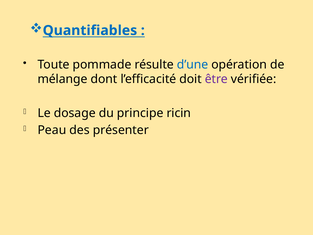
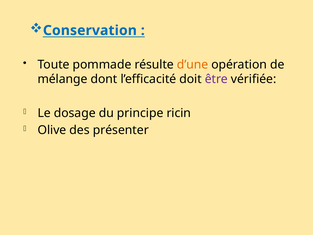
Quantifiables: Quantifiables -> Conservation (90, 30)
d’une colour: blue -> orange (193, 64)
Peau: Peau -> Olive (52, 130)
